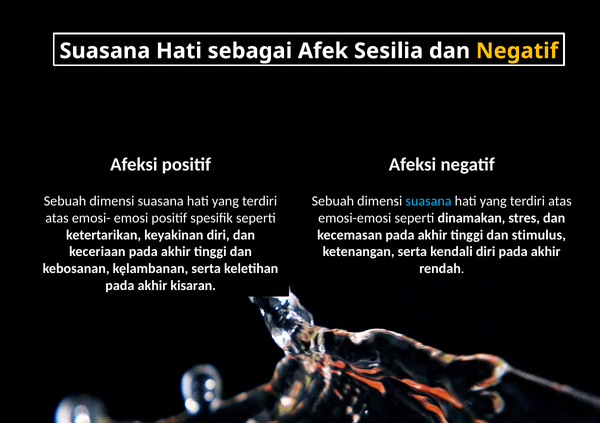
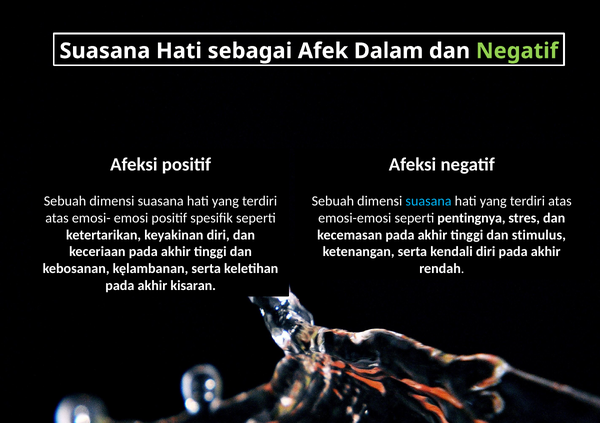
Sesilia: Sesilia -> Dalam (389, 51)
Negatif colour: yellow -> light green (517, 51)
dinamakan: dinamakan -> pentingnya (471, 218)
